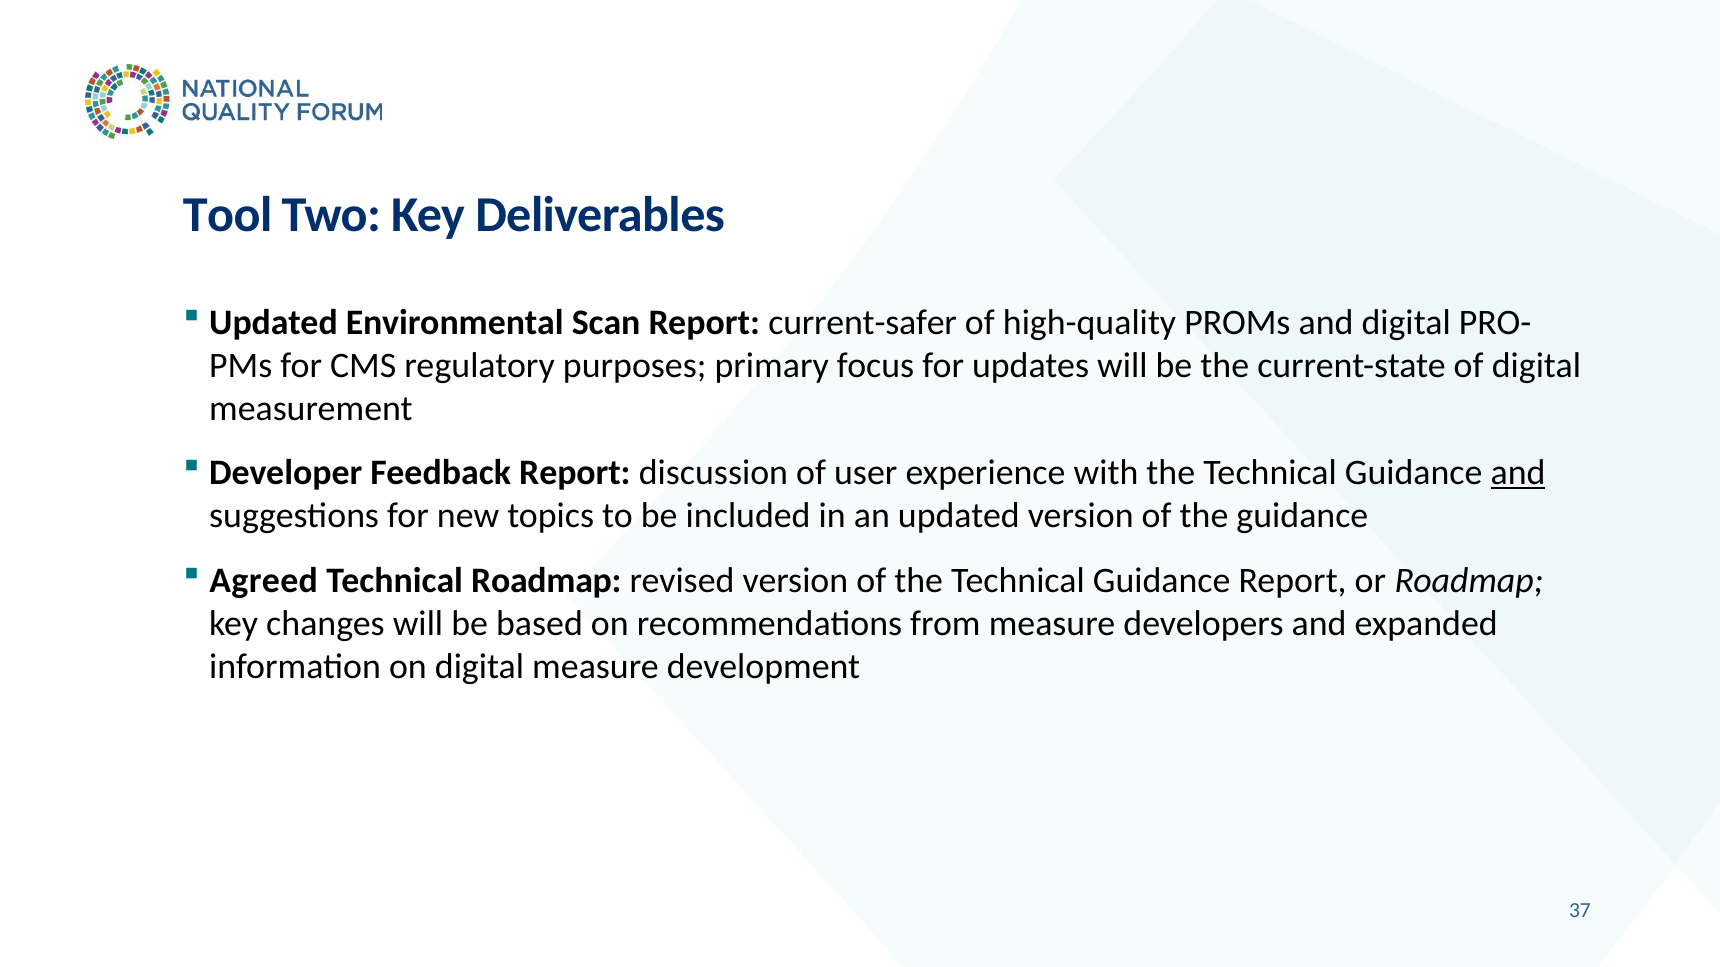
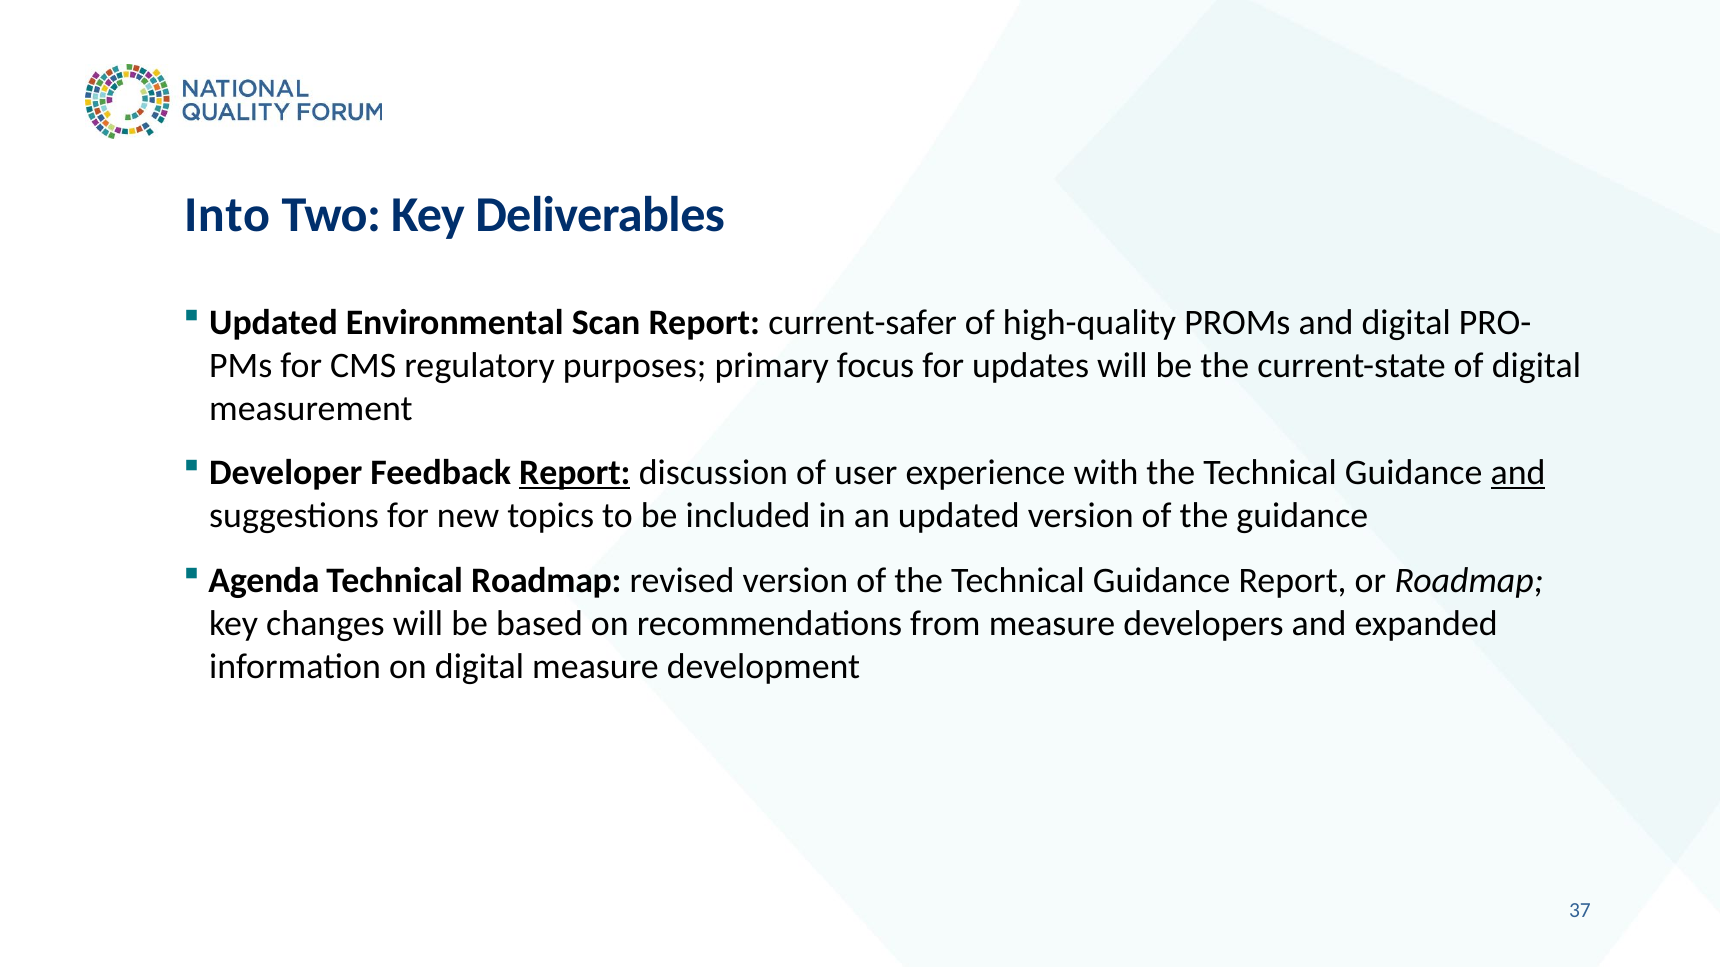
Tool: Tool -> Into (227, 215)
Report underline: none -> present (575, 473)
Agreed: Agreed -> Agenda (264, 581)
